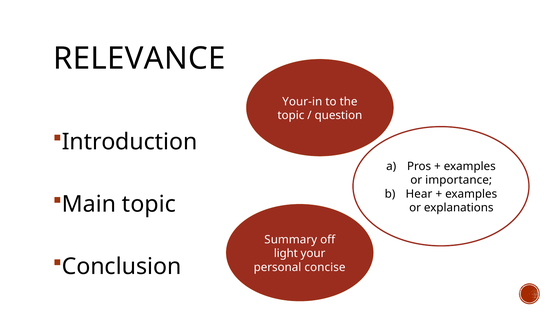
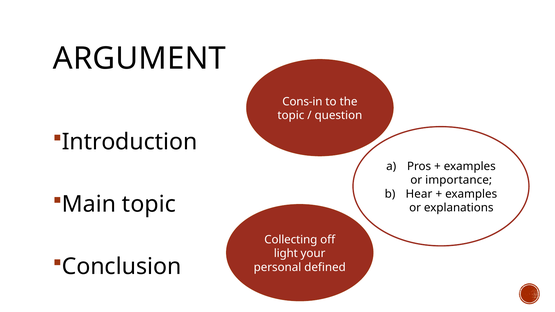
RELEVANCE: RELEVANCE -> ARGUMENT (139, 58)
Your-in: Your-in -> Cons-in (302, 102)
Summary: Summary -> Collecting (291, 240)
concise: concise -> defined (325, 267)
